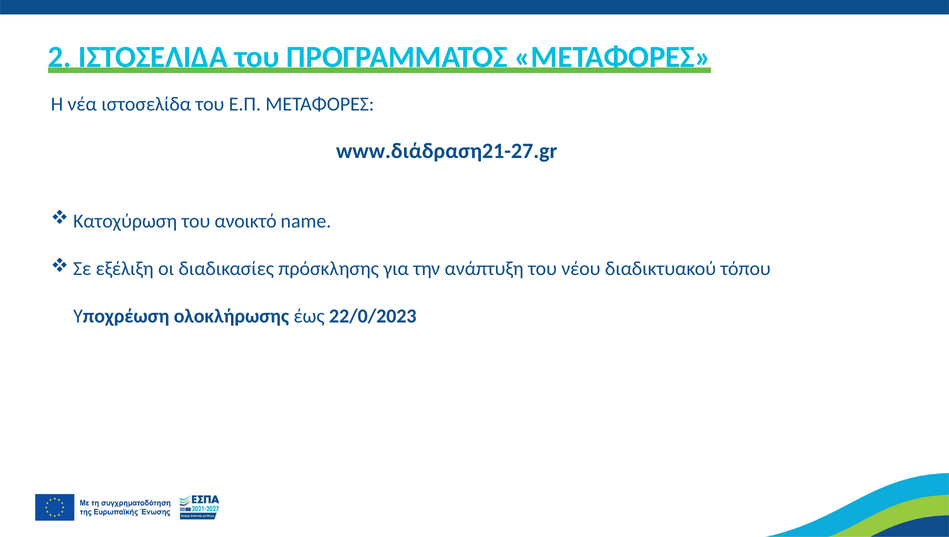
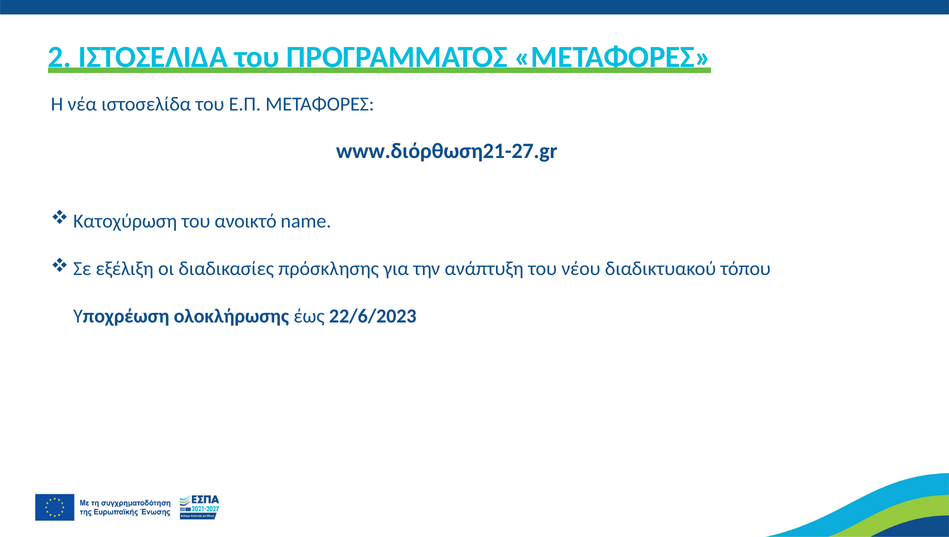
www.διάδραση21-27.gr: www.διάδραση21-27.gr -> www.διόρθωση21-27.gr (447, 151)
22/0/2023: 22/0/2023 -> 22/6/2023 (373, 316)
